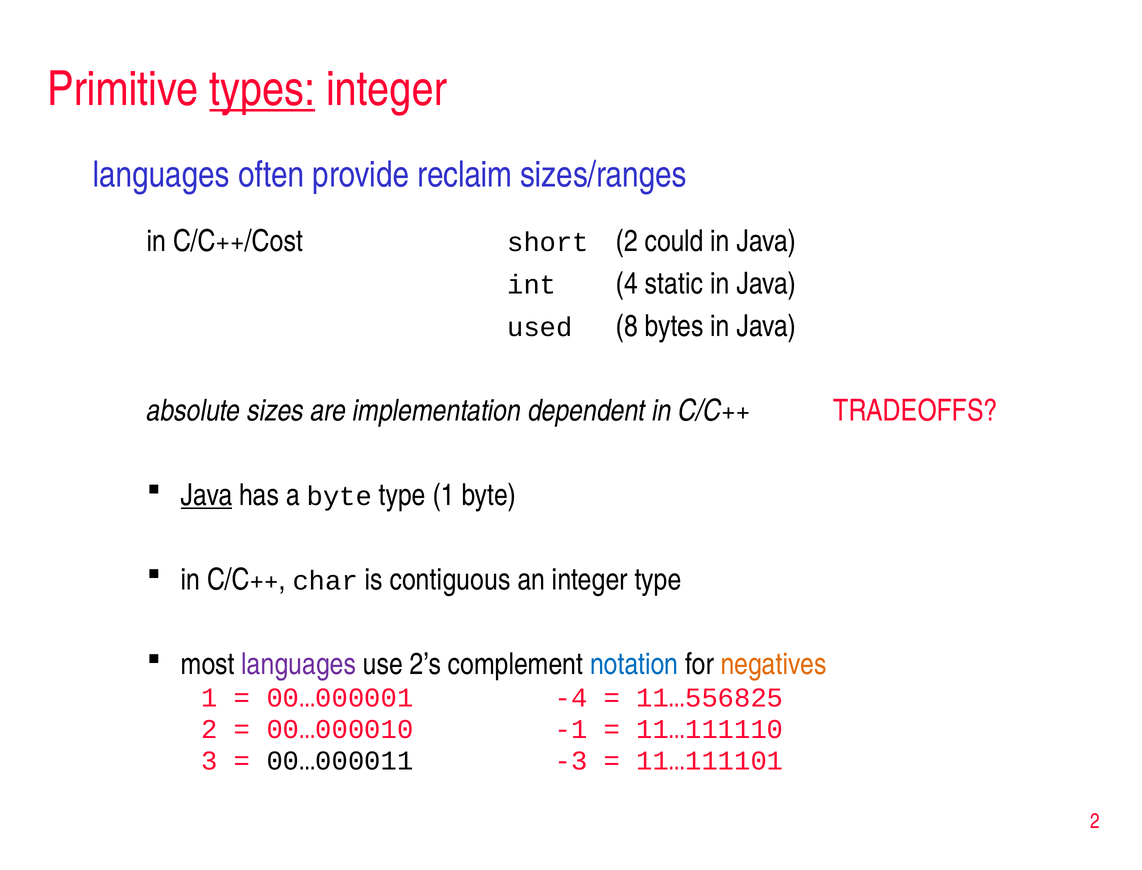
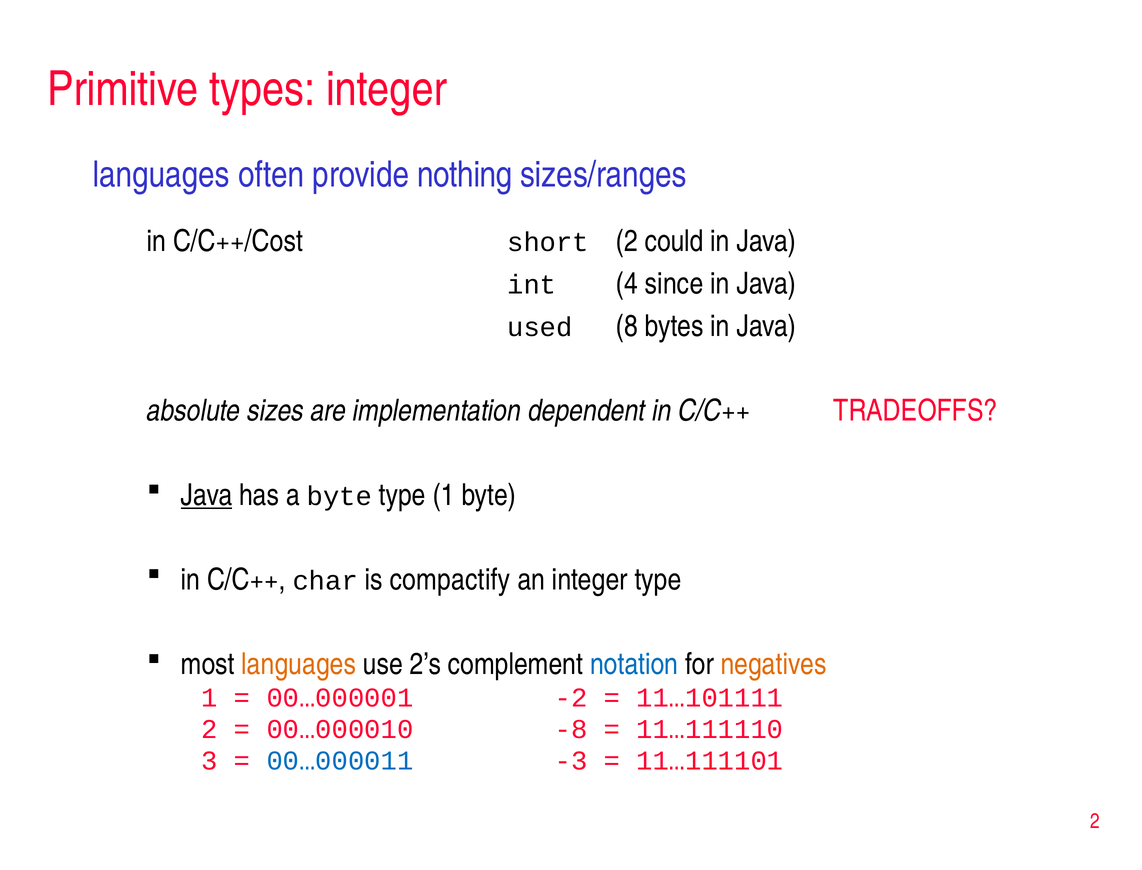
types underline: present -> none (262, 89)
reclaim: reclaim -> nothing (465, 175)
static: static -> since (674, 284)
contiguous: contiguous -> compactify (450, 580)
languages colour: purple -> orange (299, 665)
-4: -4 -> -2 (571, 698)
11…556825: 11…556825 -> 11…101111 (710, 698)
-1: -1 -> -8 (571, 729)
00…000011 colour: black -> blue (340, 761)
